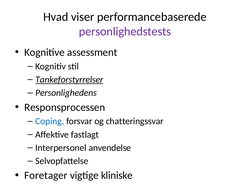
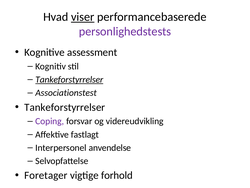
viser underline: none -> present (83, 17)
Personlighedens: Personlighedens -> Associationstest (66, 93)
Responsprocessen: Responsprocessen -> Tankeforstyrrelser (65, 107)
Coping colour: blue -> purple (50, 121)
chatteringssvar: chatteringssvar -> videreudvikling (135, 121)
kliniske: kliniske -> forhold (117, 175)
